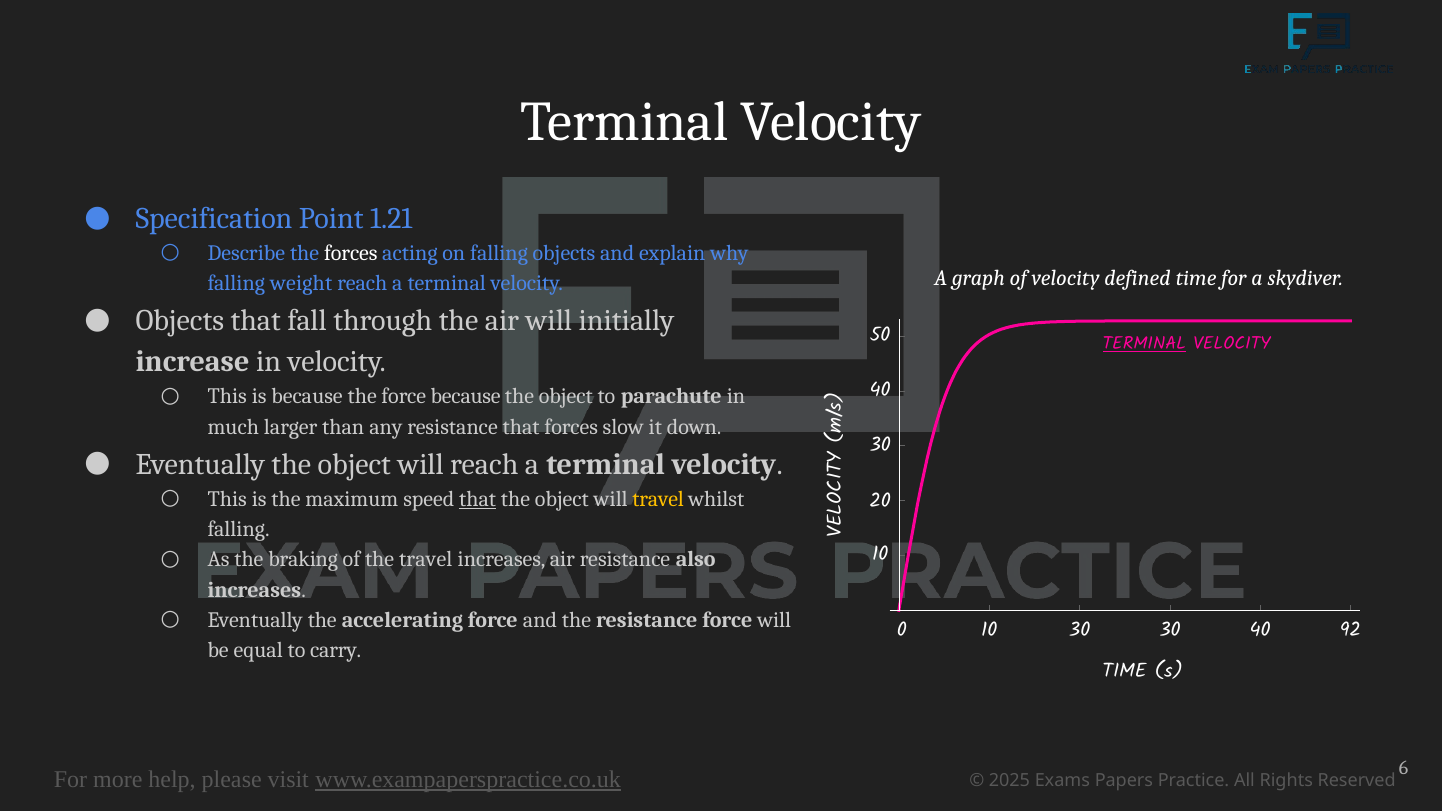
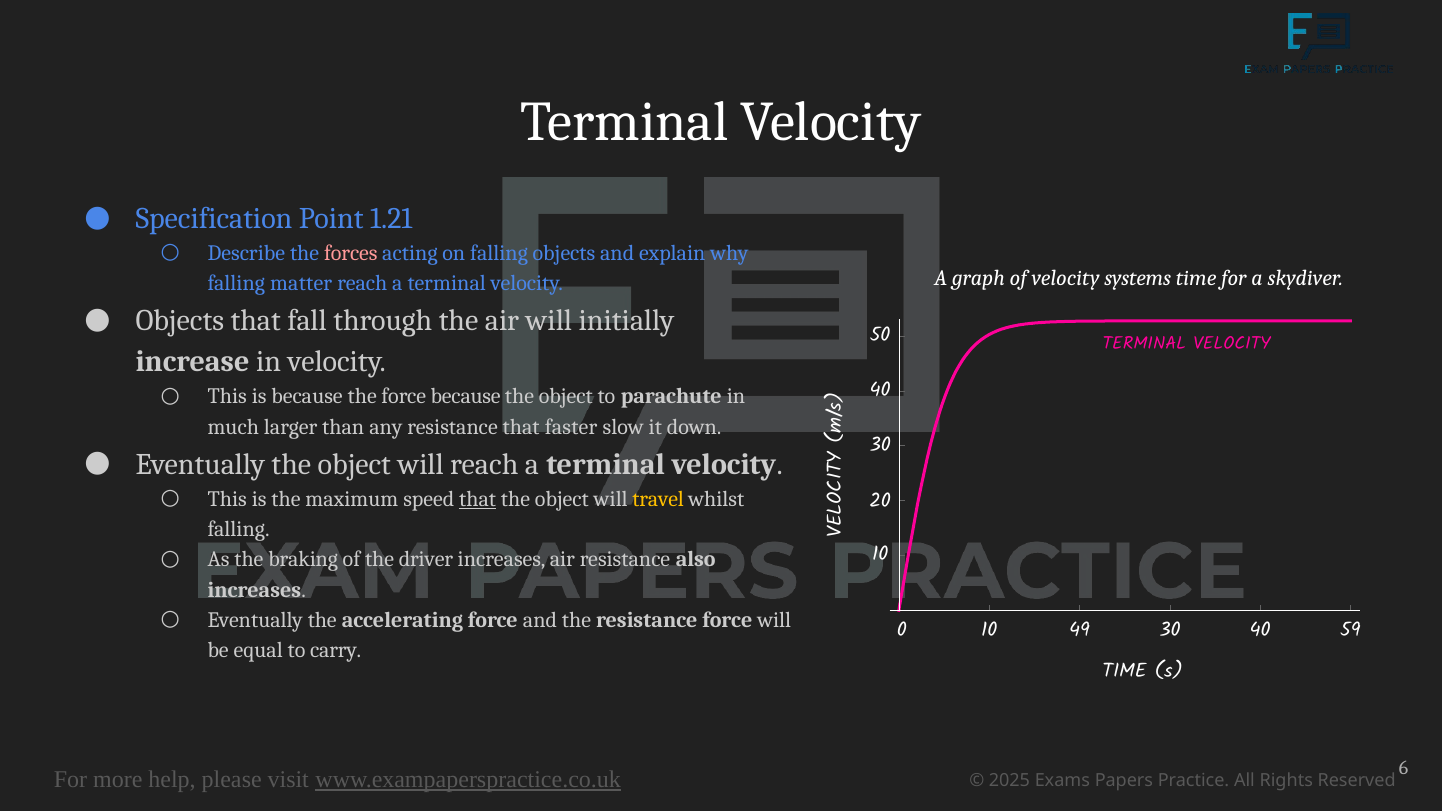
forces colour: white -> pink (351, 253)
defined: defined -> systems (1138, 278)
weight: weight -> matter (301, 283)
TERMINAL underline: present -> none (1144, 344)
that forces: forces -> faster (571, 427)
the travel: travel -> driver (426, 560)
10 30: 30 -> 49 (1080, 630)
92: 92 -> 59 (1350, 630)
